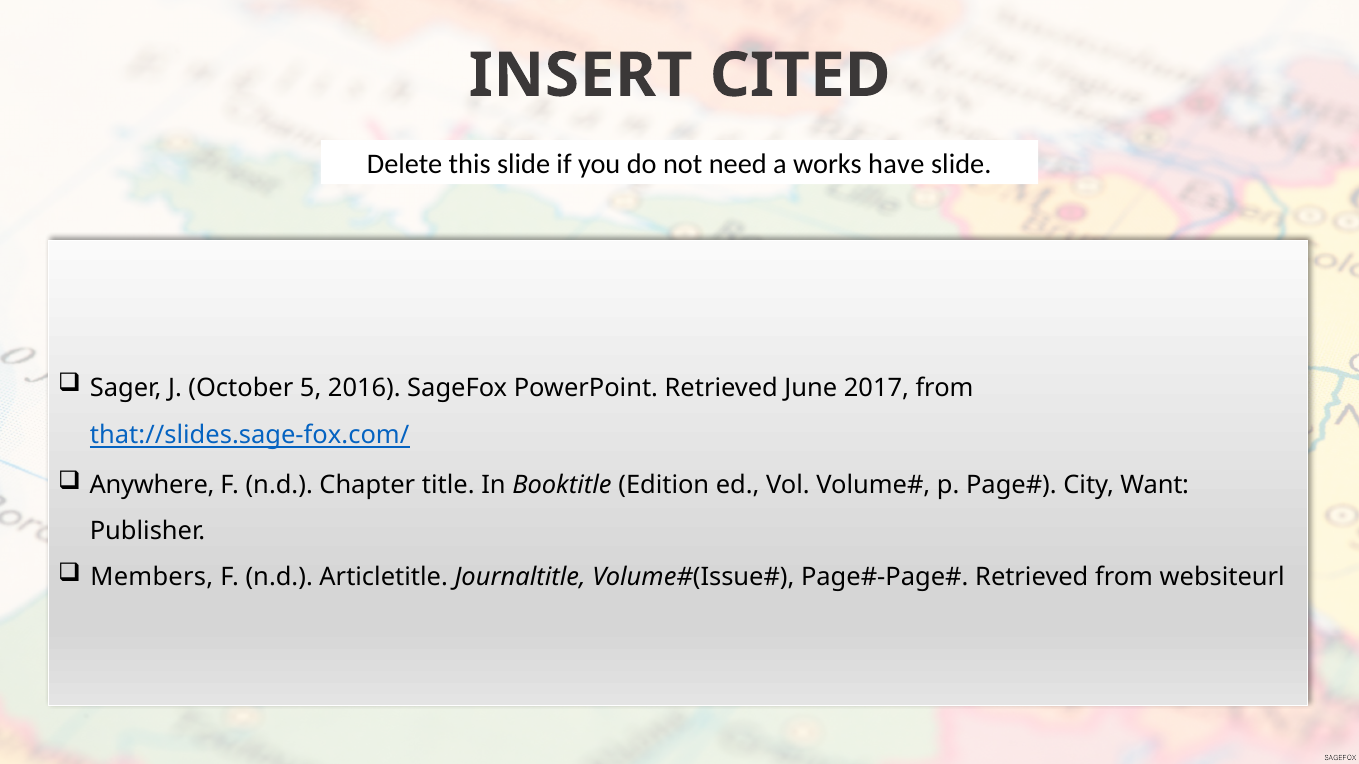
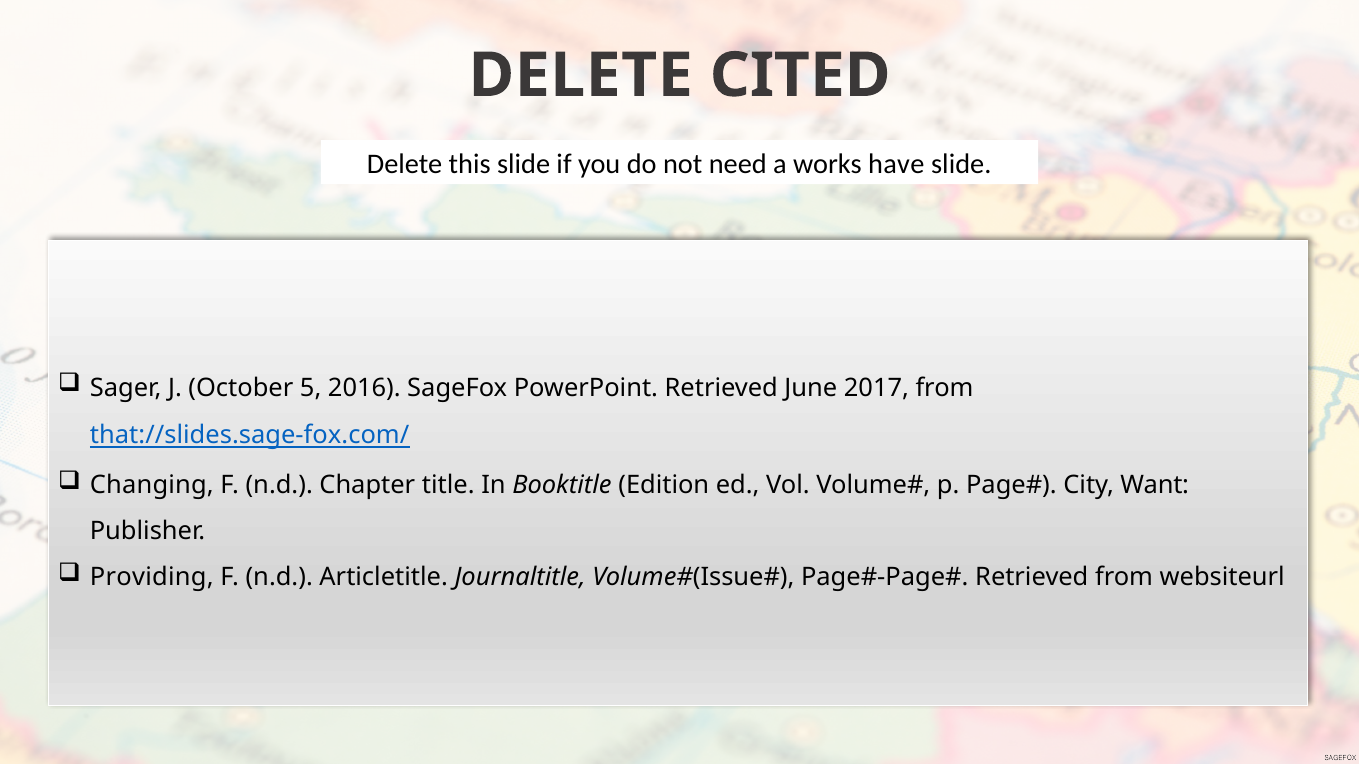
INSERT: INSERT -> DELETE (581, 75)
Anywhere: Anywhere -> Changing (152, 486)
Members: Members -> Providing (152, 577)
